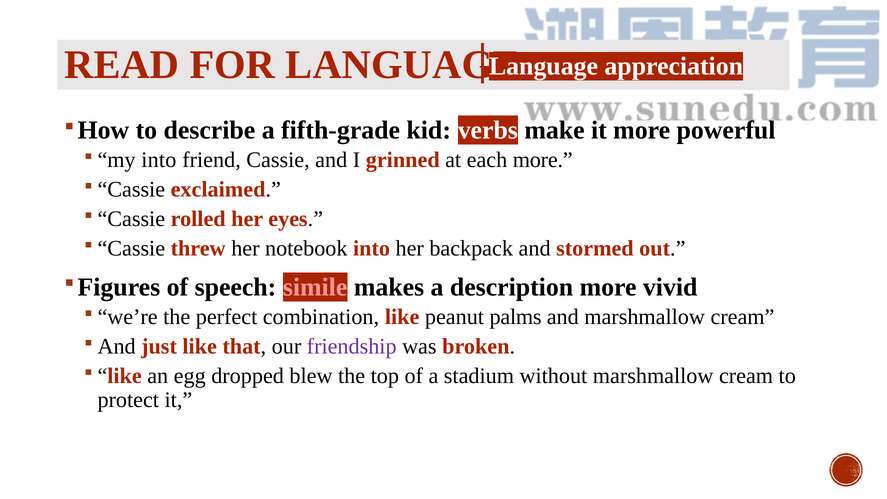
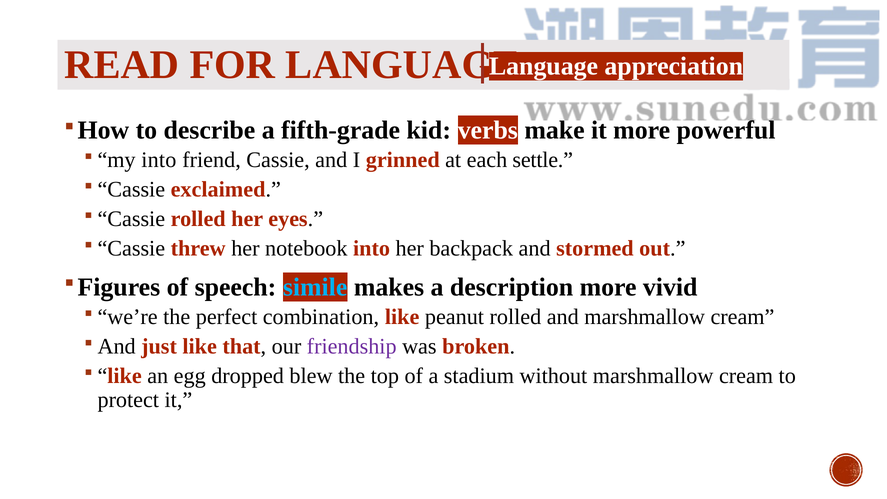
each more: more -> settle (543, 160)
simile colour: pink -> light blue (315, 287)
peanut palms: palms -> rolled (515, 317)
